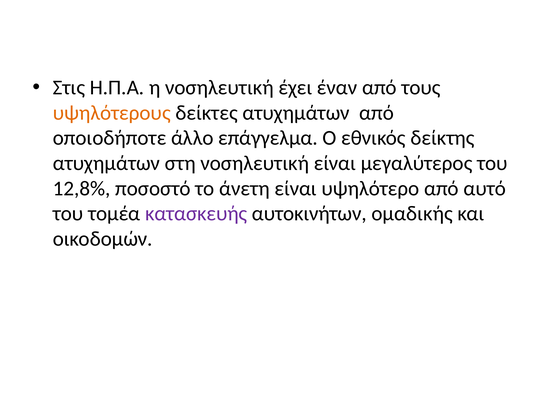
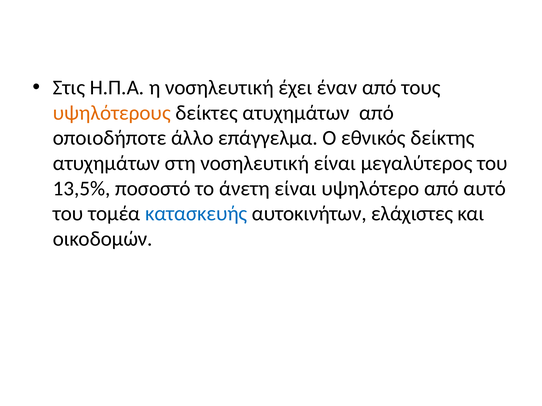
12,8%: 12,8% -> 13,5% (82, 189)
κατασκευής colour: purple -> blue (196, 214)
ομαδικής: ομαδικής -> ελάχιστες (412, 214)
